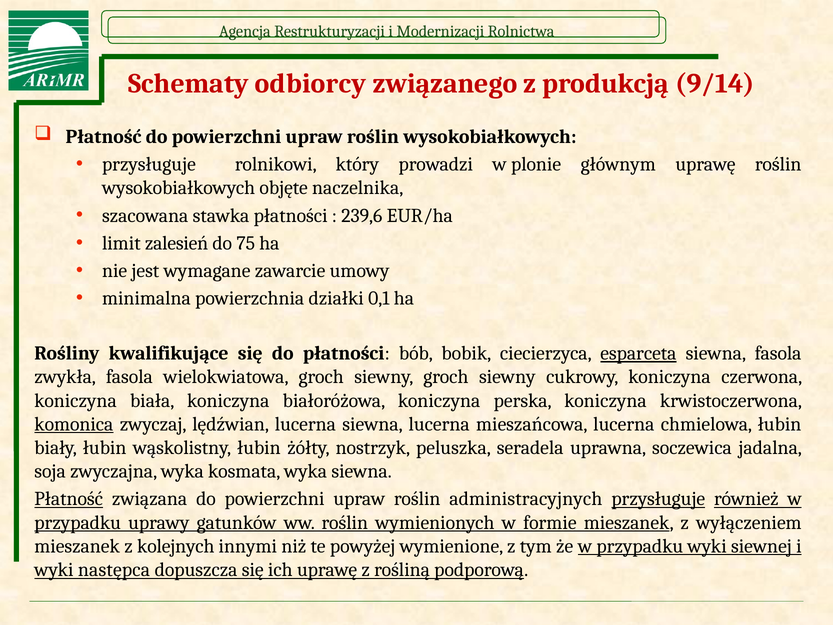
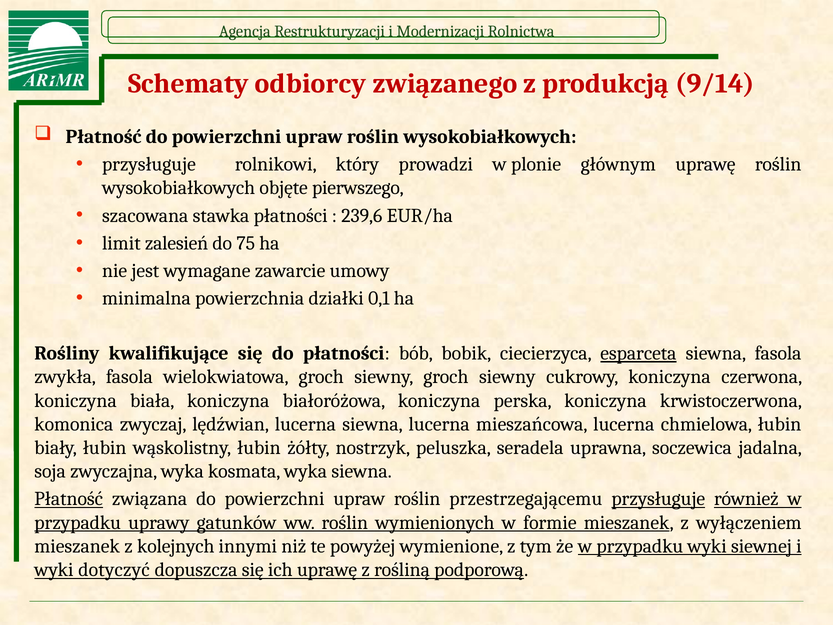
naczelnika: naczelnika -> pierwszego (358, 188)
komonica underline: present -> none (74, 424)
administracyjnych: administracyjnych -> przestrzegającemu (526, 499)
następca: następca -> dotyczyć (114, 570)
